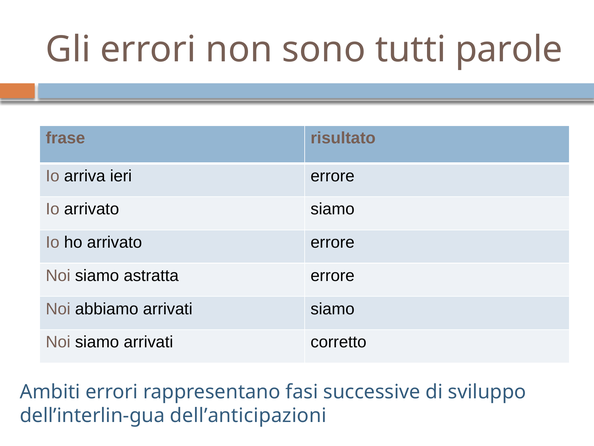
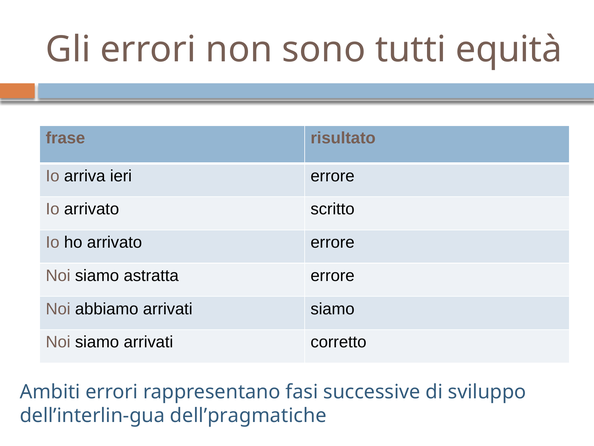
parole: parole -> equità (509, 50)
arrivato siamo: siamo -> scritto (333, 209)
dell’anticipazioni: dell’anticipazioni -> dell’pragmatiche (248, 415)
